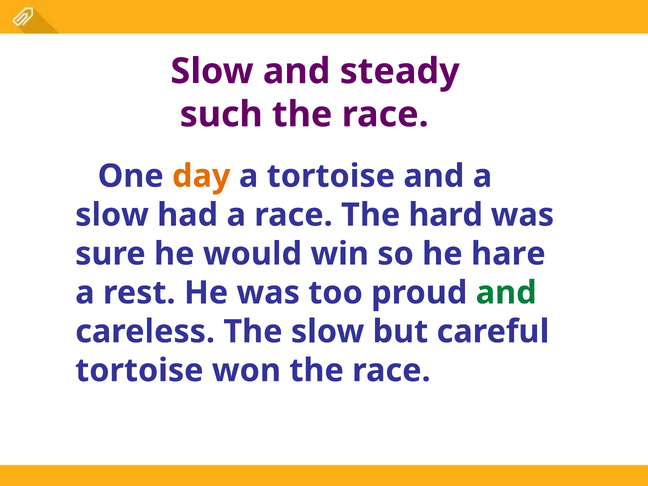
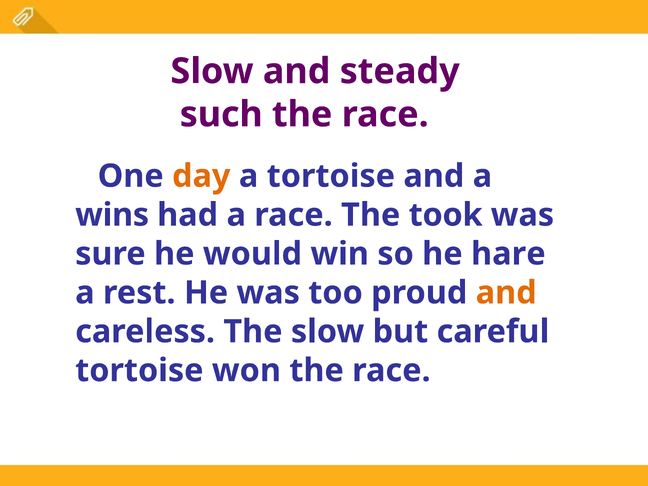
slow: slow -> wins (112, 215)
hard: hard -> took (446, 215)
and colour: green -> orange (506, 293)
